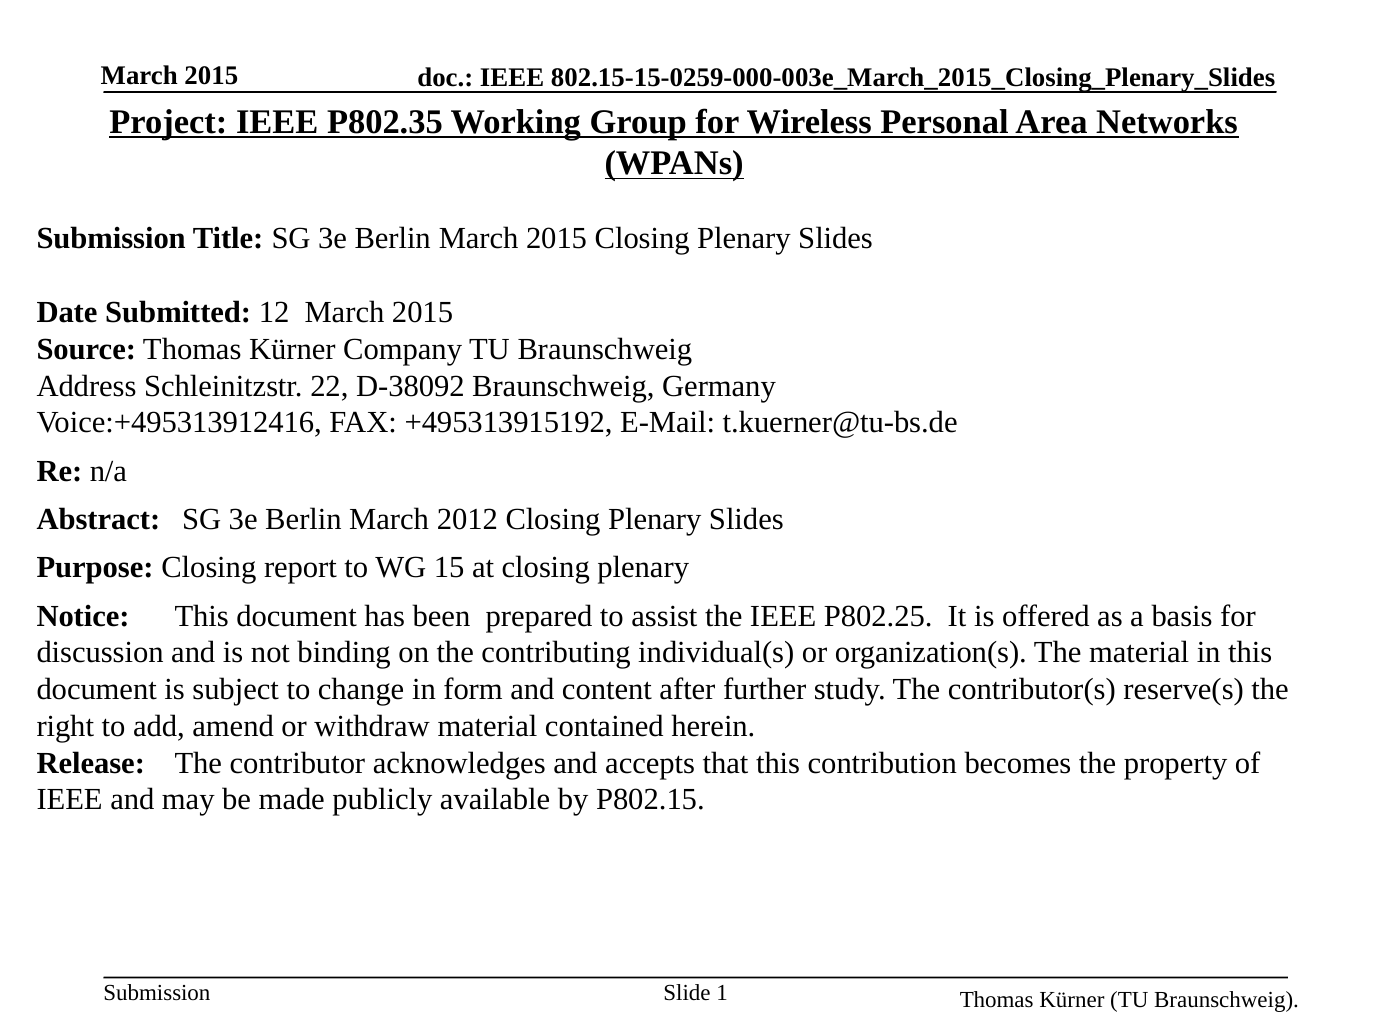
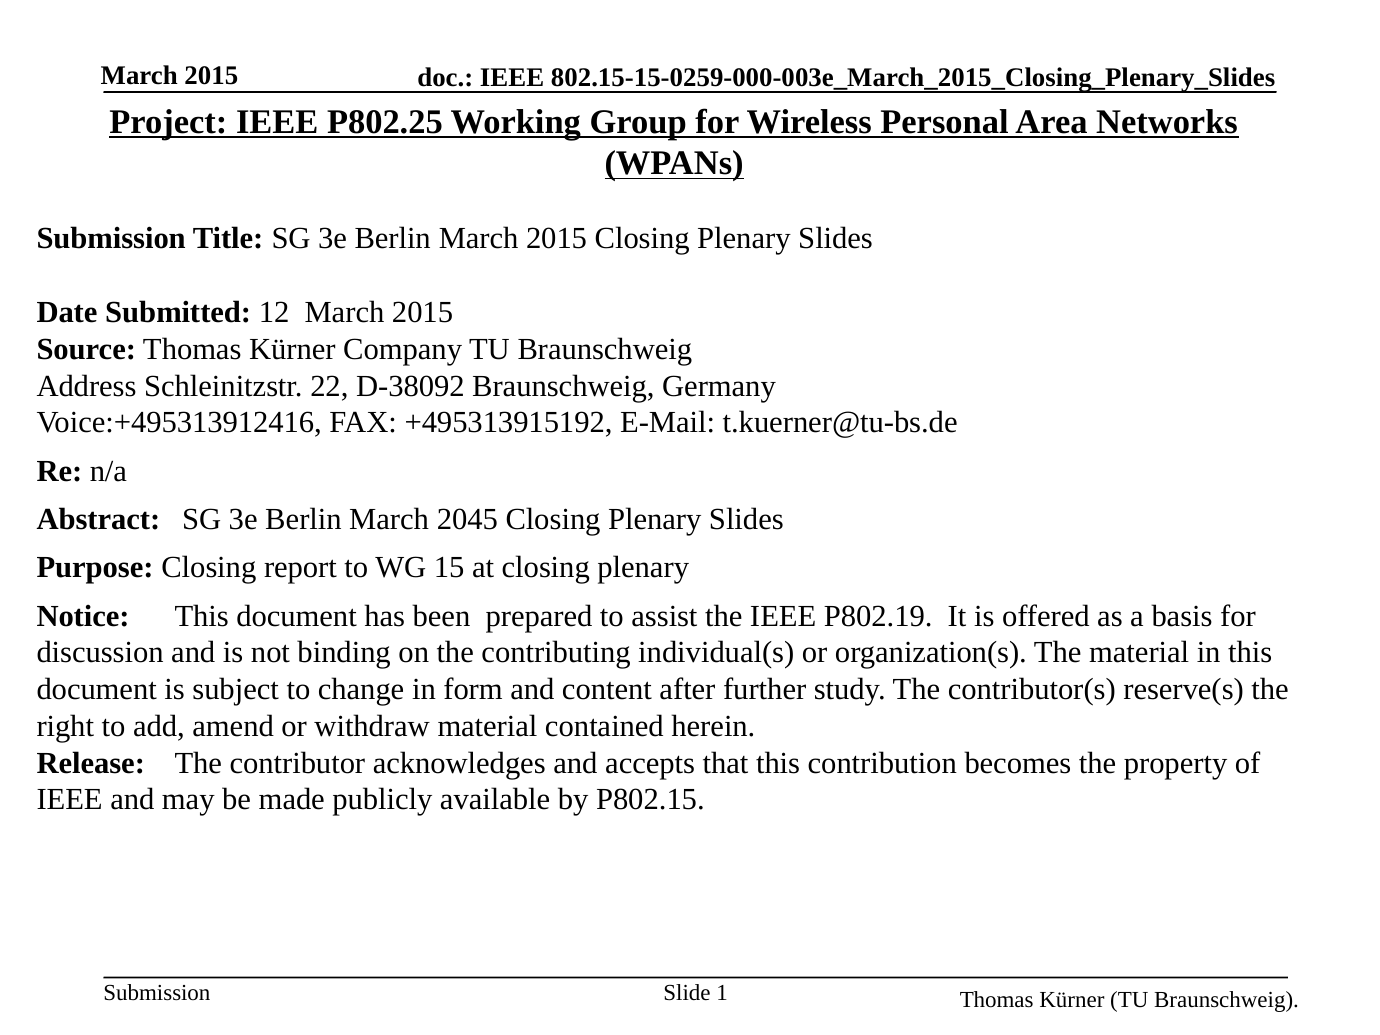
P802.35: P802.35 -> P802.25 (385, 122)
2012: 2012 -> 2045 (467, 519)
P802.25: P802.25 -> P802.19 (878, 616)
